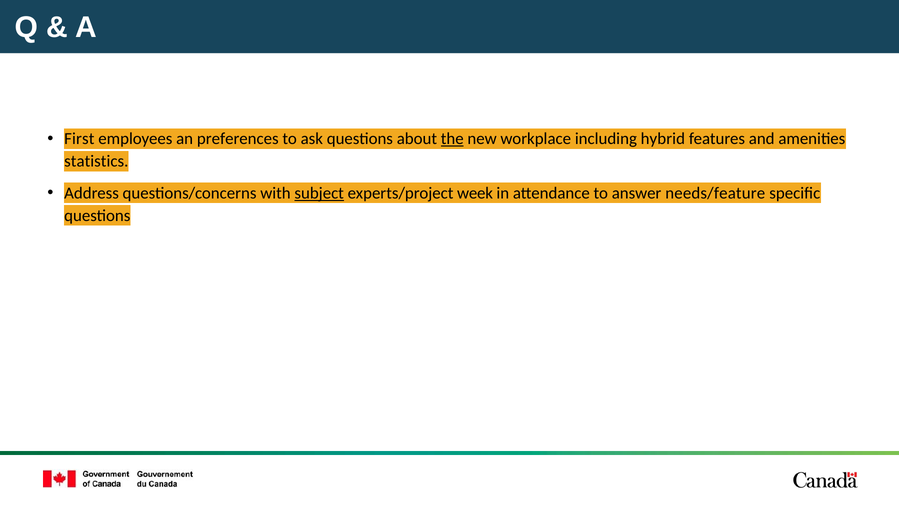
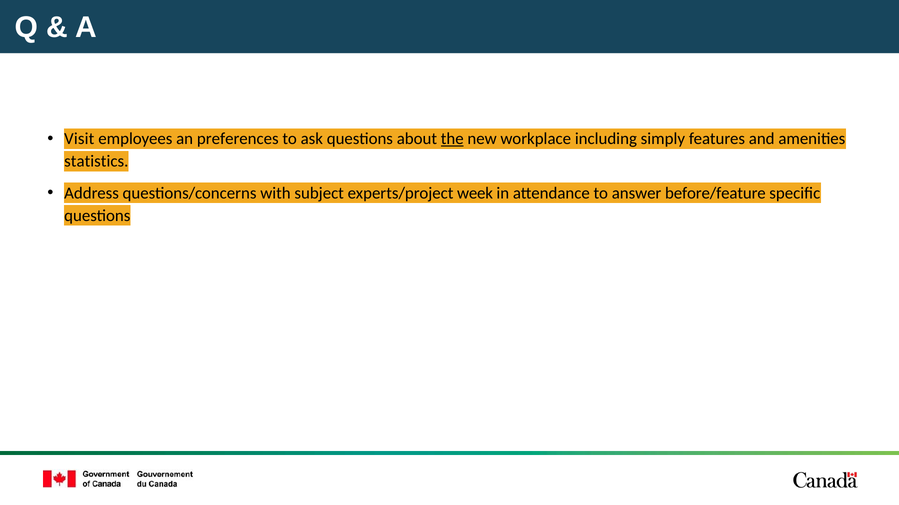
First: First -> Visit (79, 139)
hybrid: hybrid -> simply (663, 139)
subject underline: present -> none (319, 193)
needs/feature: needs/feature -> before/feature (715, 193)
